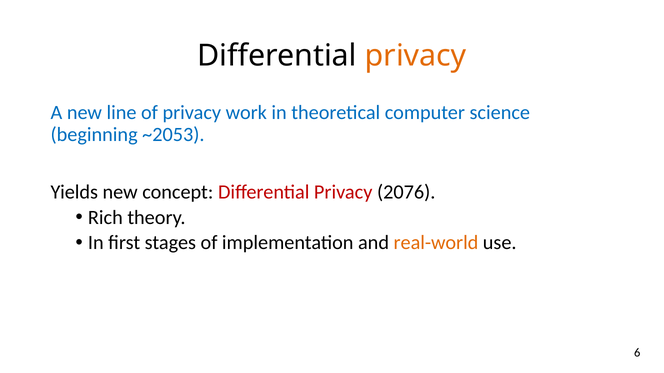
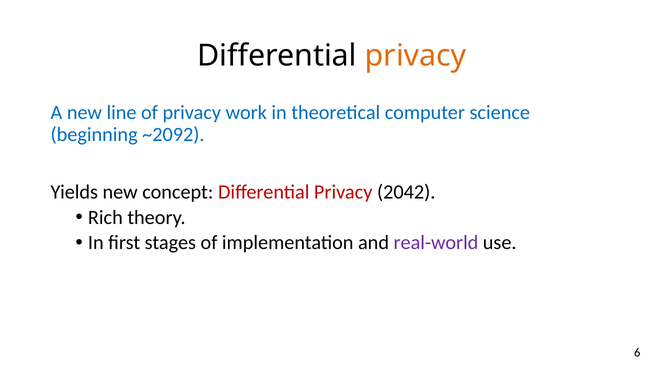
~2053: ~2053 -> ~2092 (173, 135)
2076: 2076 -> 2042 (406, 192)
real-world colour: orange -> purple (436, 243)
